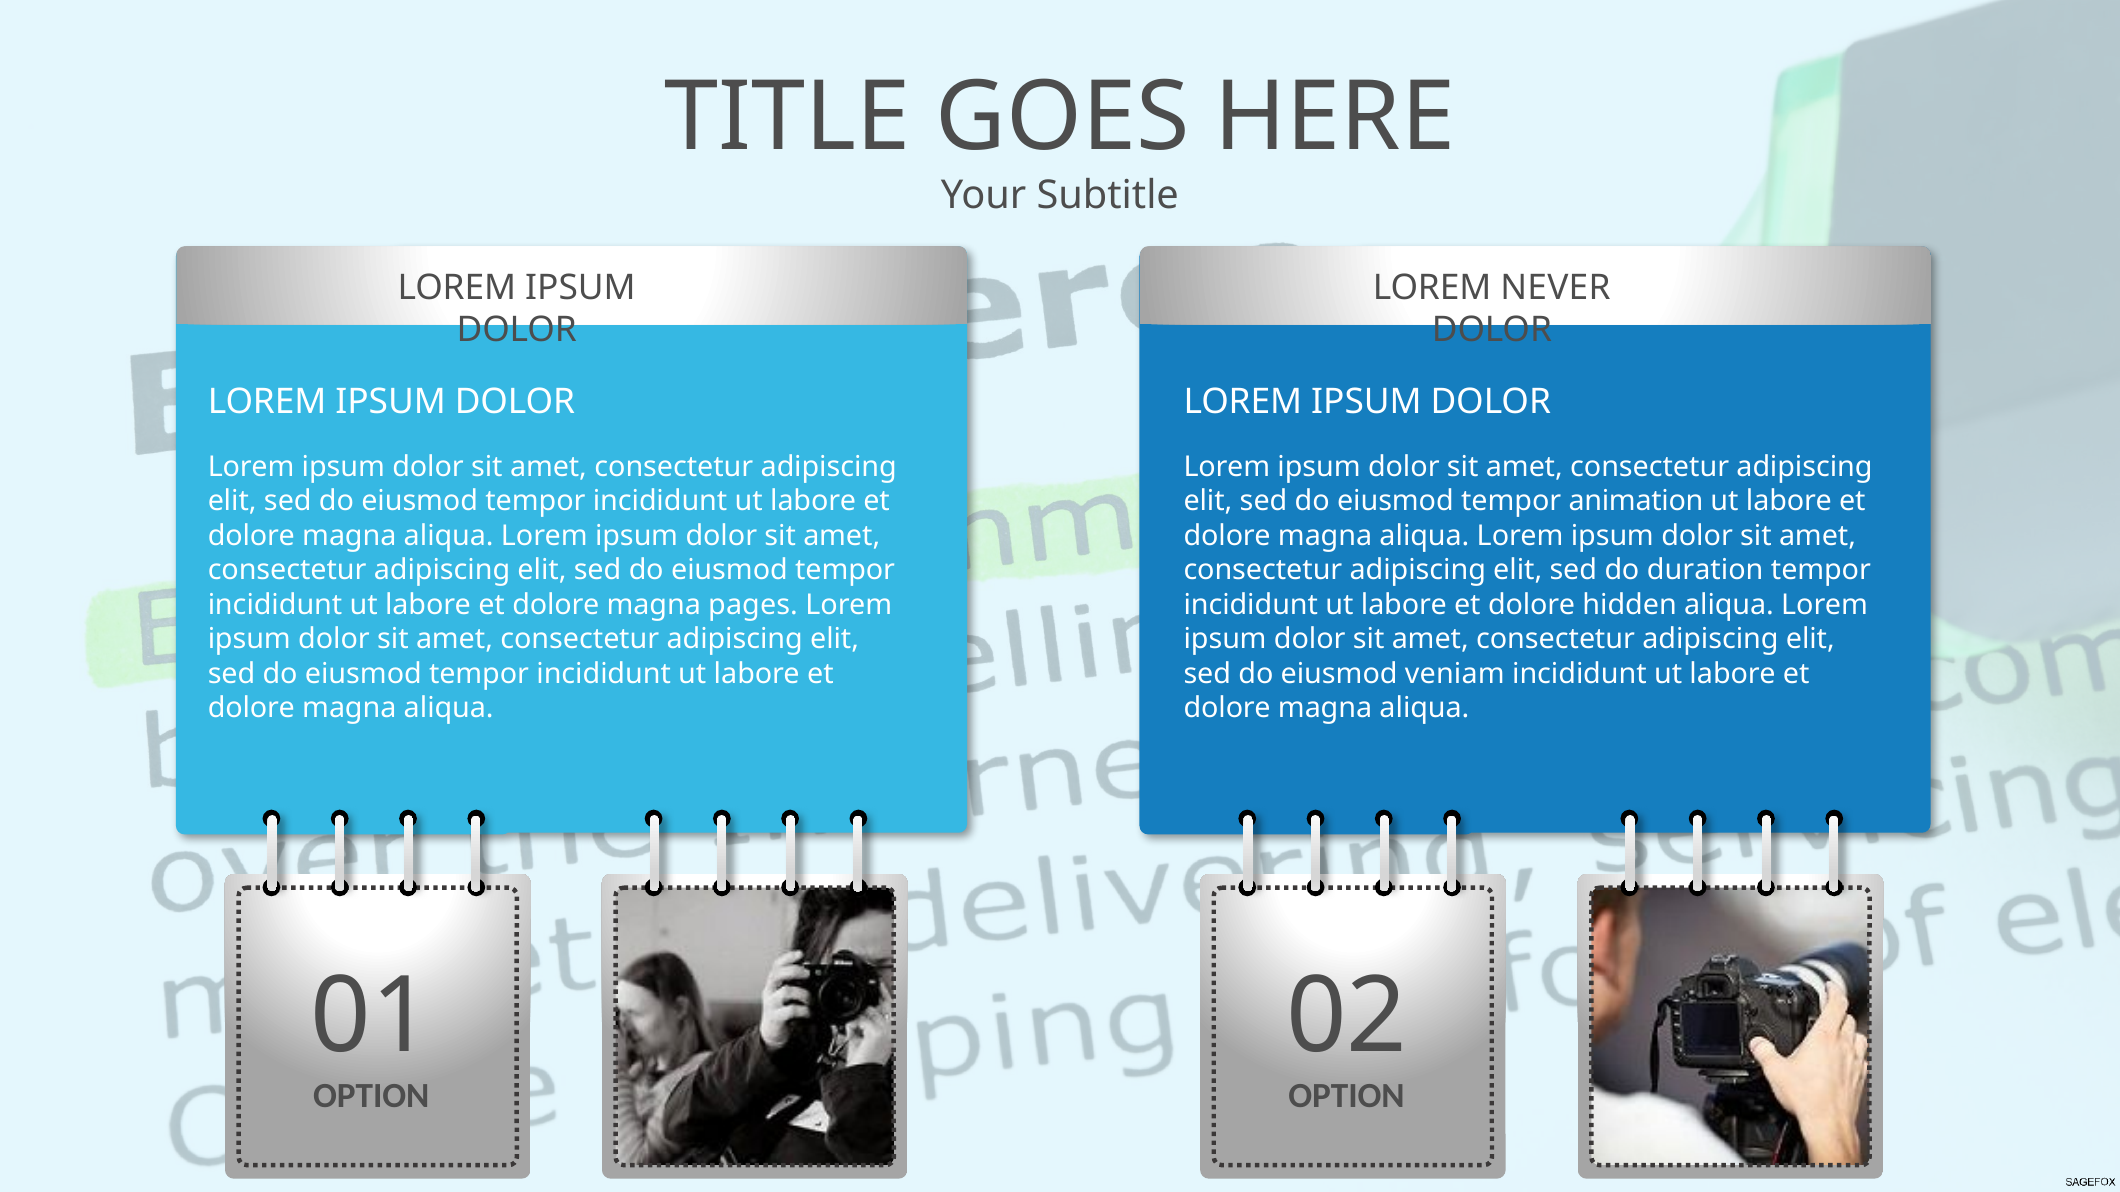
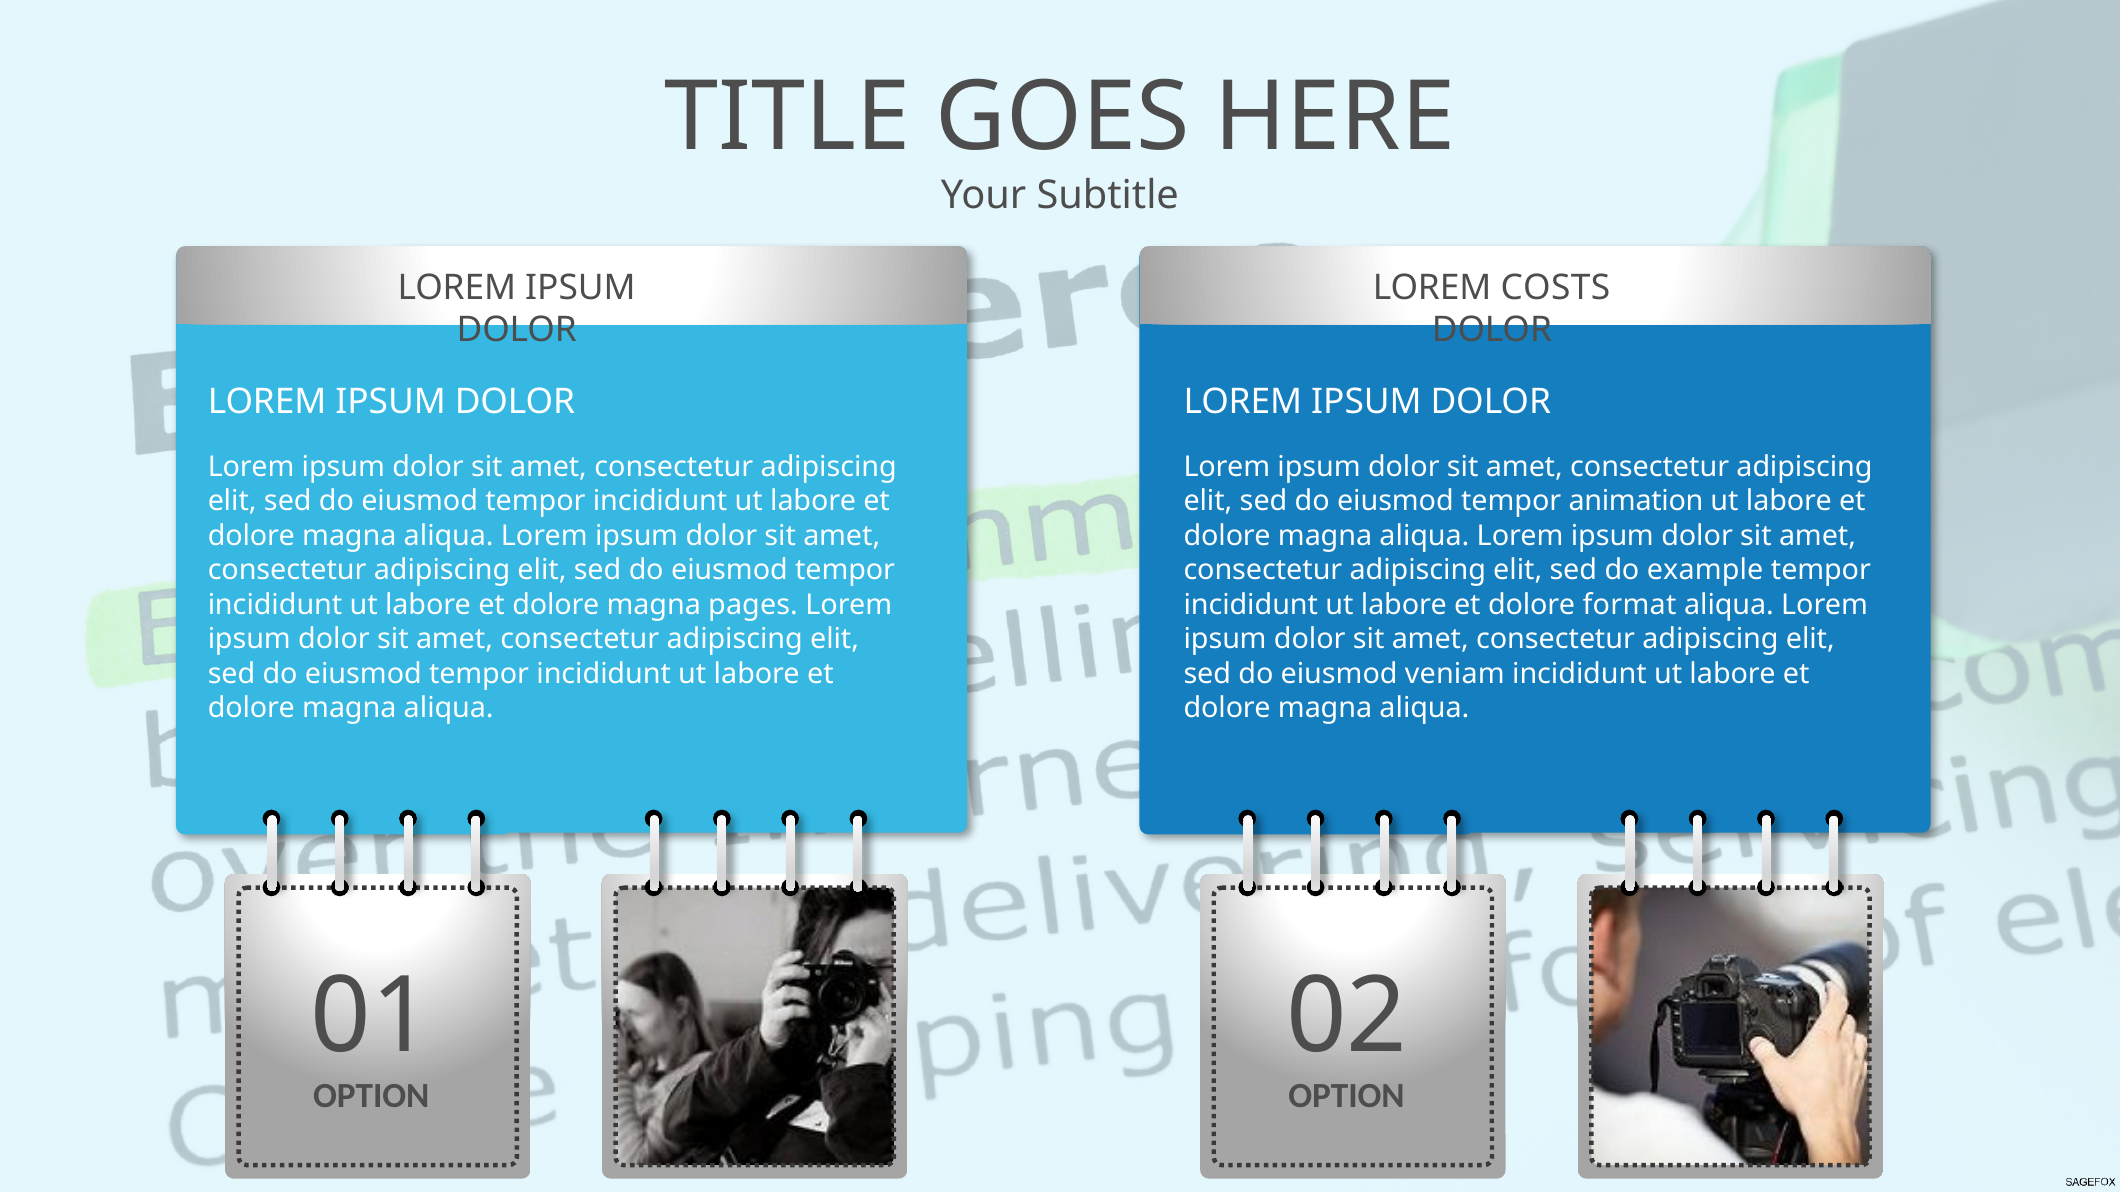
NEVER: NEVER -> COSTS (1555, 288)
duration: duration -> example (1705, 570)
hidden: hidden -> format (1629, 605)
